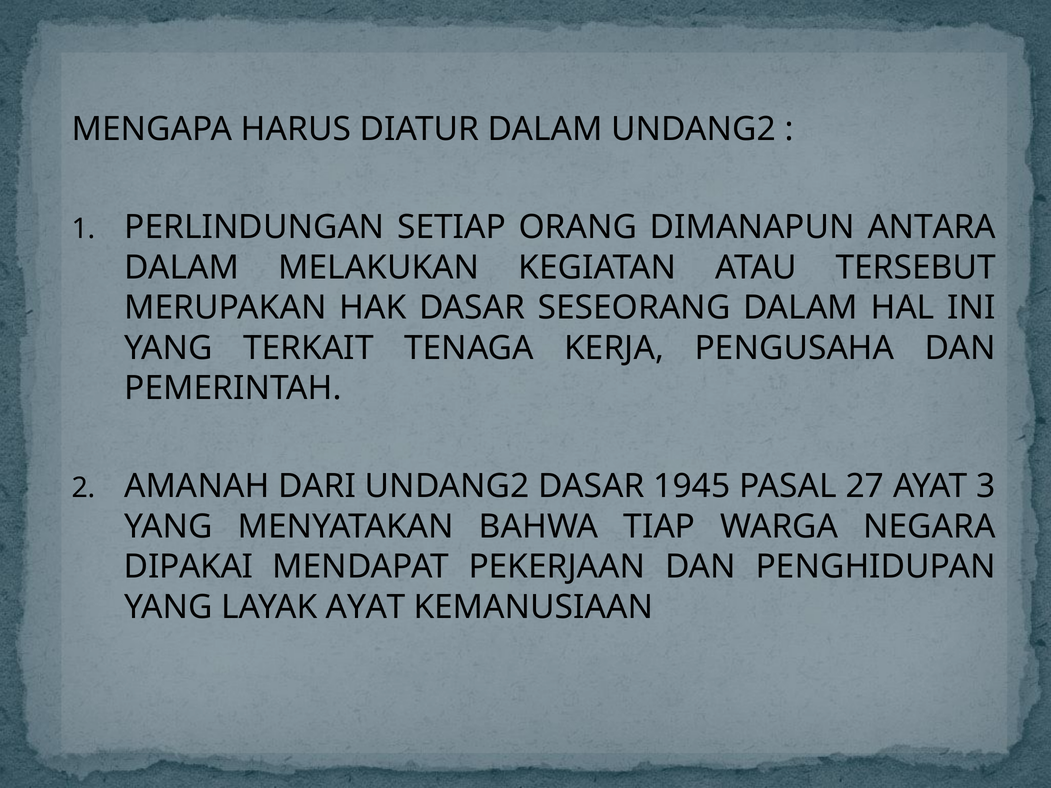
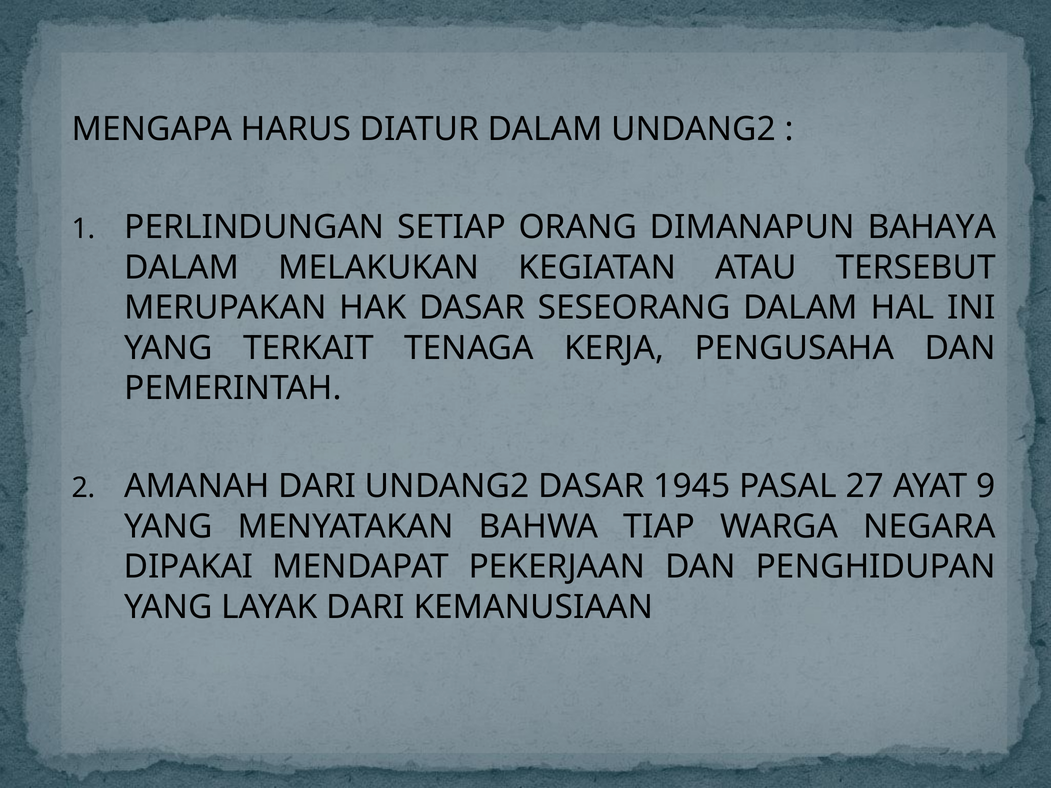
ANTARA: ANTARA -> BAHAYA (932, 227)
3: 3 -> 9 (986, 486)
LAYAK AYAT: AYAT -> DARI (365, 607)
